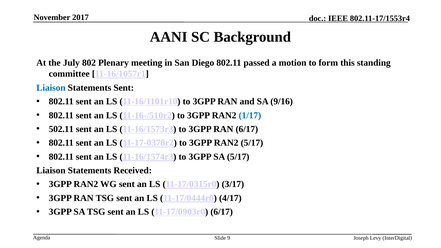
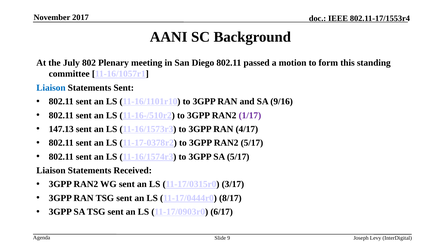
1/17 colour: blue -> purple (250, 115)
502.11: 502.11 -> 147.13 (61, 129)
RAN 6/17: 6/17 -> 4/17 (247, 129)
4/17: 4/17 -> 8/17 (230, 198)
